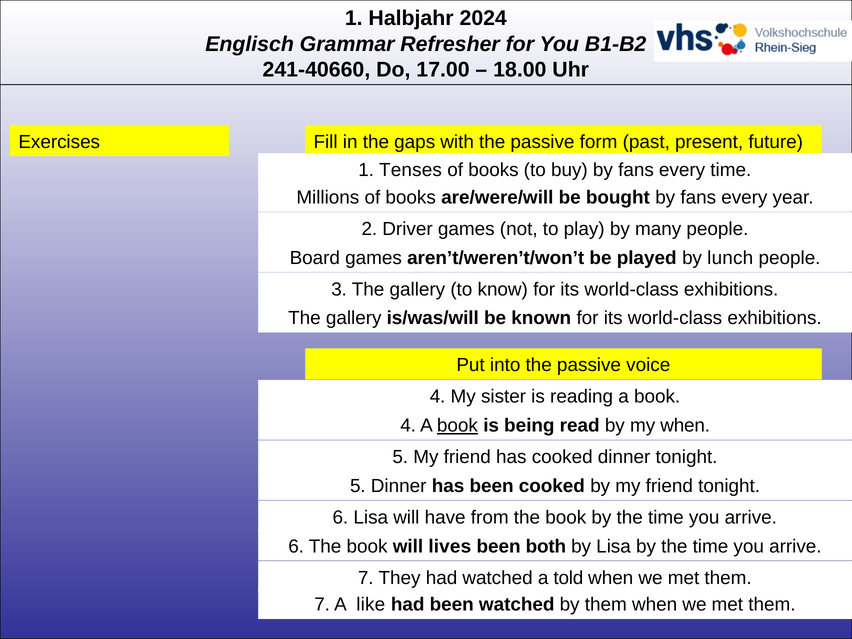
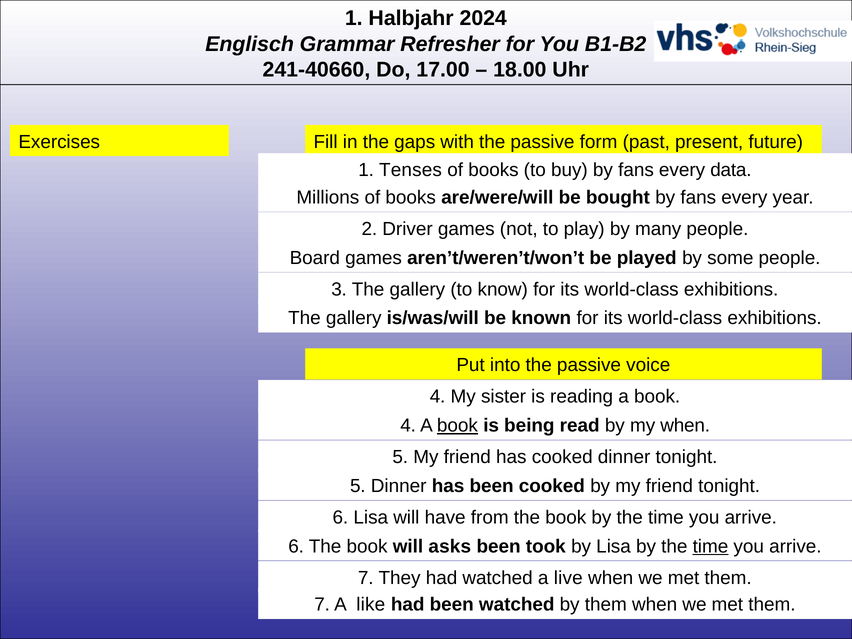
every time: time -> data (731, 170)
lunch: lunch -> some (730, 258)
lives: lives -> asks (450, 546)
both: both -> took (546, 546)
time underline: none -> present (710, 546)
told: told -> live (568, 578)
